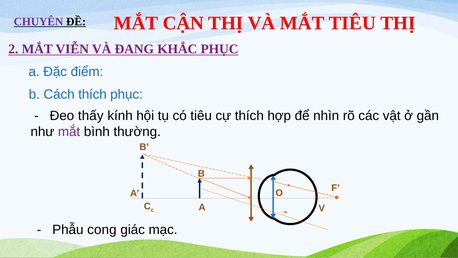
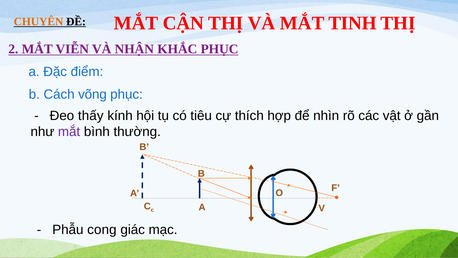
MẮT TIÊU: TIÊU -> TINH (352, 23)
CHUYÊN colour: purple -> orange (39, 22)
ĐANG: ĐANG -> NHẬN (134, 49)
Cách thích: thích -> võng (92, 94)
